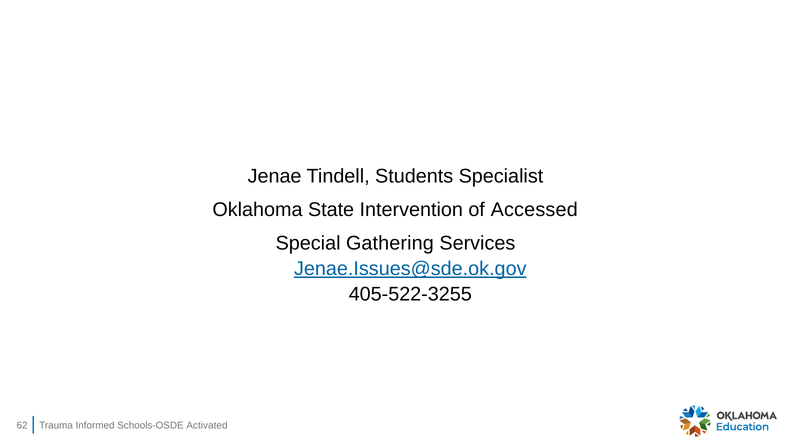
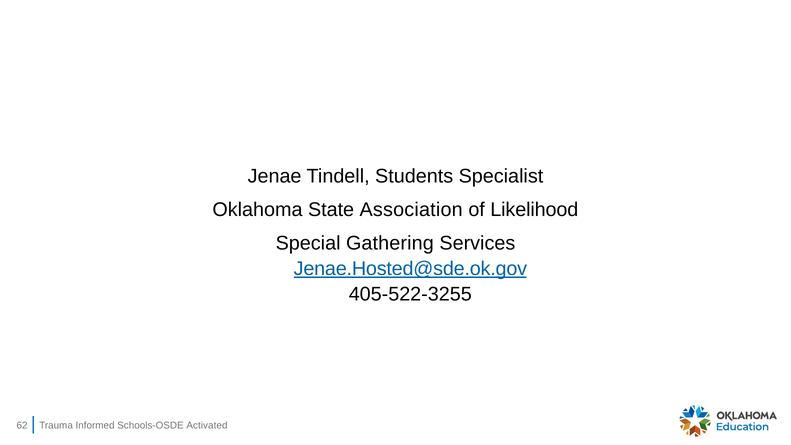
Intervention: Intervention -> Association (411, 210)
Accessed: Accessed -> Likelihood (534, 210)
Jenae.Issues@sde.ok.gov: Jenae.Issues@sde.ok.gov -> Jenae.Hosted@sde.ok.gov (410, 269)
